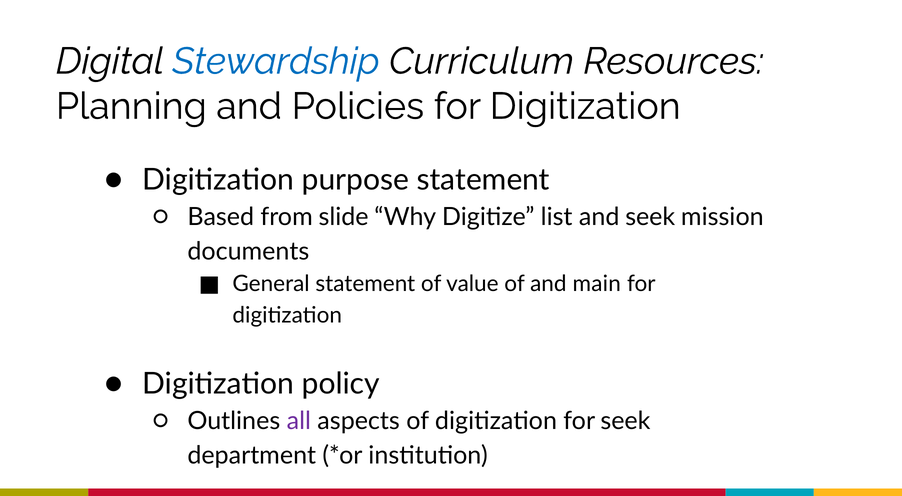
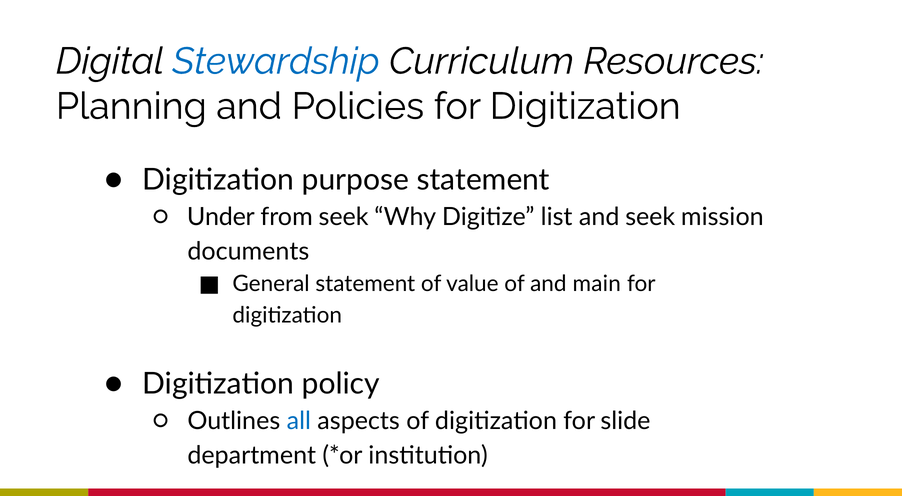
Based: Based -> Under (221, 217)
from slide: slide -> seek (344, 217)
all colour: purple -> blue (299, 421)
for seek: seek -> slide (625, 421)
